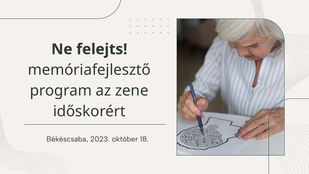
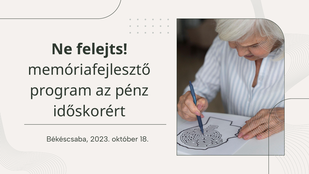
zene: zene -> pénz (132, 91)
